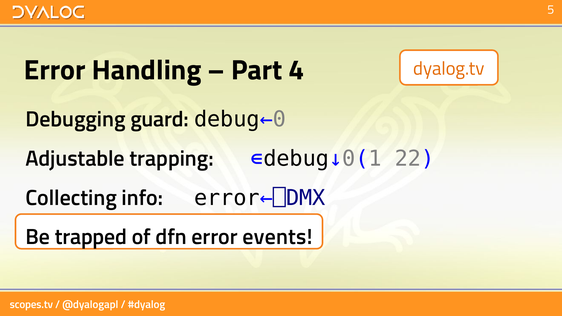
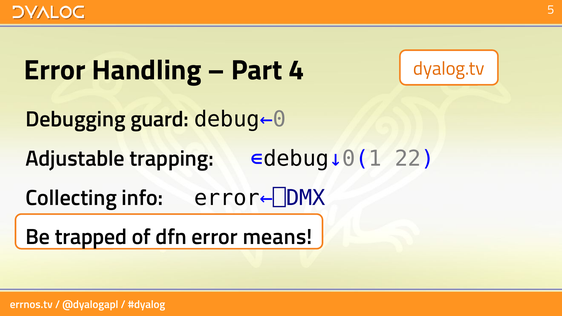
events: events -> means (278, 237)
scopes.tv: scopes.tv -> errnos.tv (31, 305)
